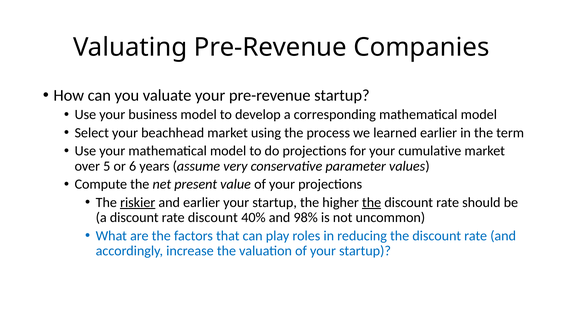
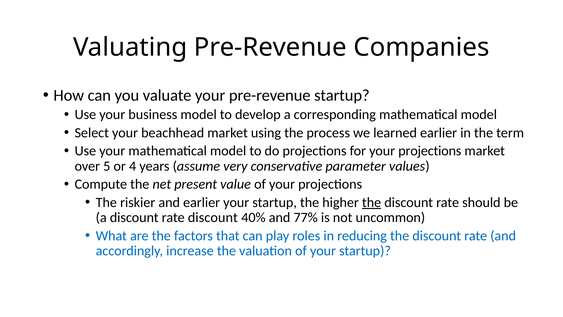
for your cumulative: cumulative -> projections (430, 151)
6: 6 -> 4 (133, 166)
riskier underline: present -> none (138, 202)
98%: 98% -> 77% (306, 217)
